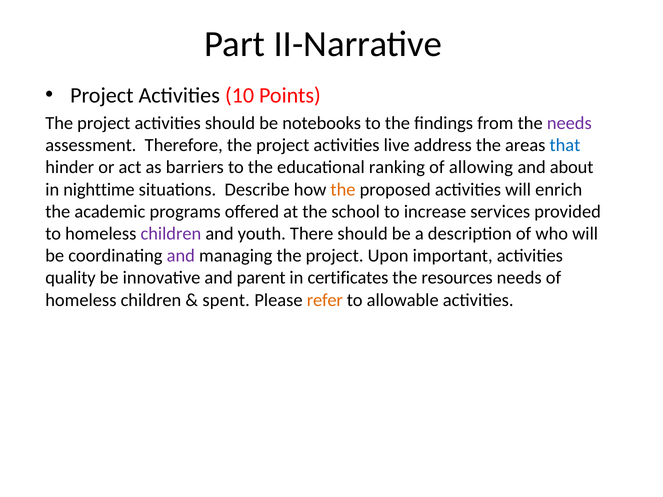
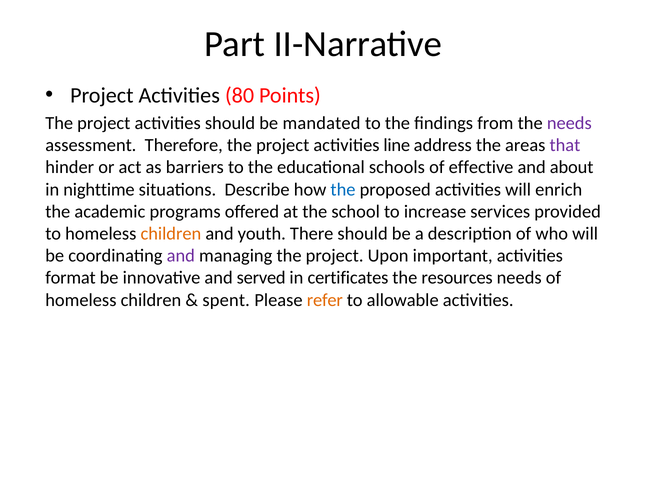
10: 10 -> 80 (240, 95)
notebooks: notebooks -> mandated (322, 123)
live: live -> line (397, 145)
that colour: blue -> purple (565, 145)
ranking: ranking -> schools (397, 167)
allowing: allowing -> effective (481, 167)
the colour: orange -> blue (343, 190)
children colour: purple -> orange (171, 234)
quality: quality -> format (71, 278)
parent: parent -> served (261, 278)
